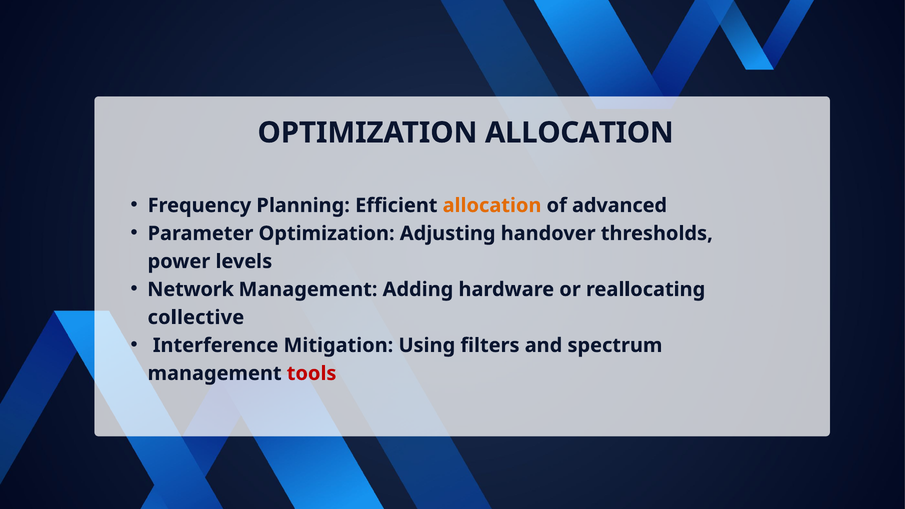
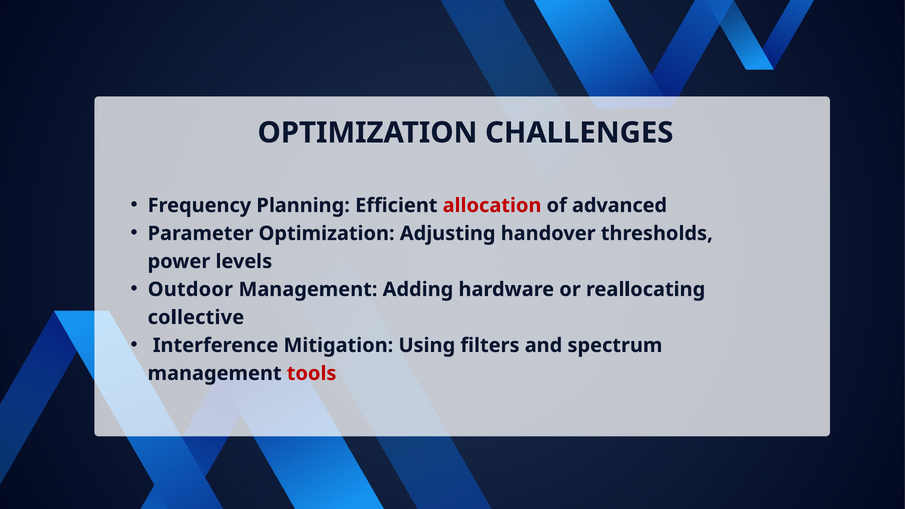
OPTIMIZATION ALLOCATION: ALLOCATION -> CHALLENGES (579, 133)
allocation colour: orange -> red (492, 206)
Network: Network -> Outdoor (190, 289)
